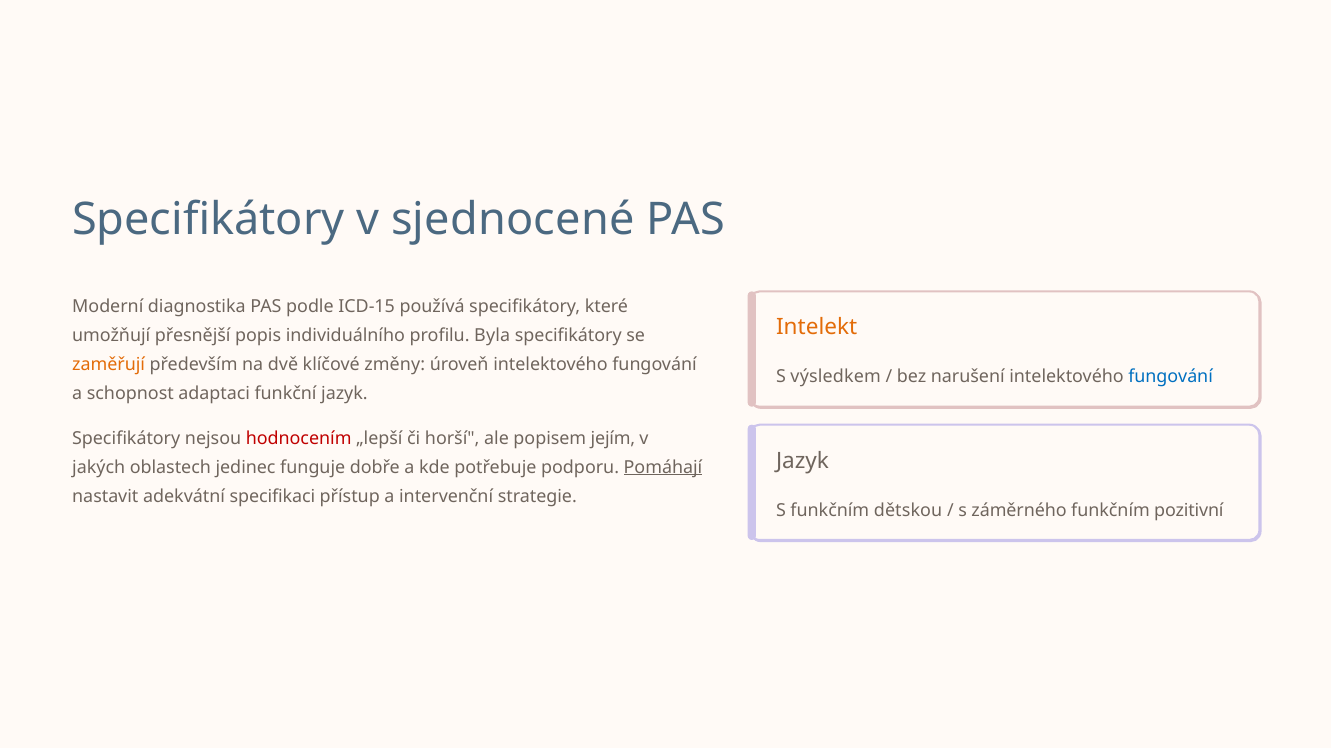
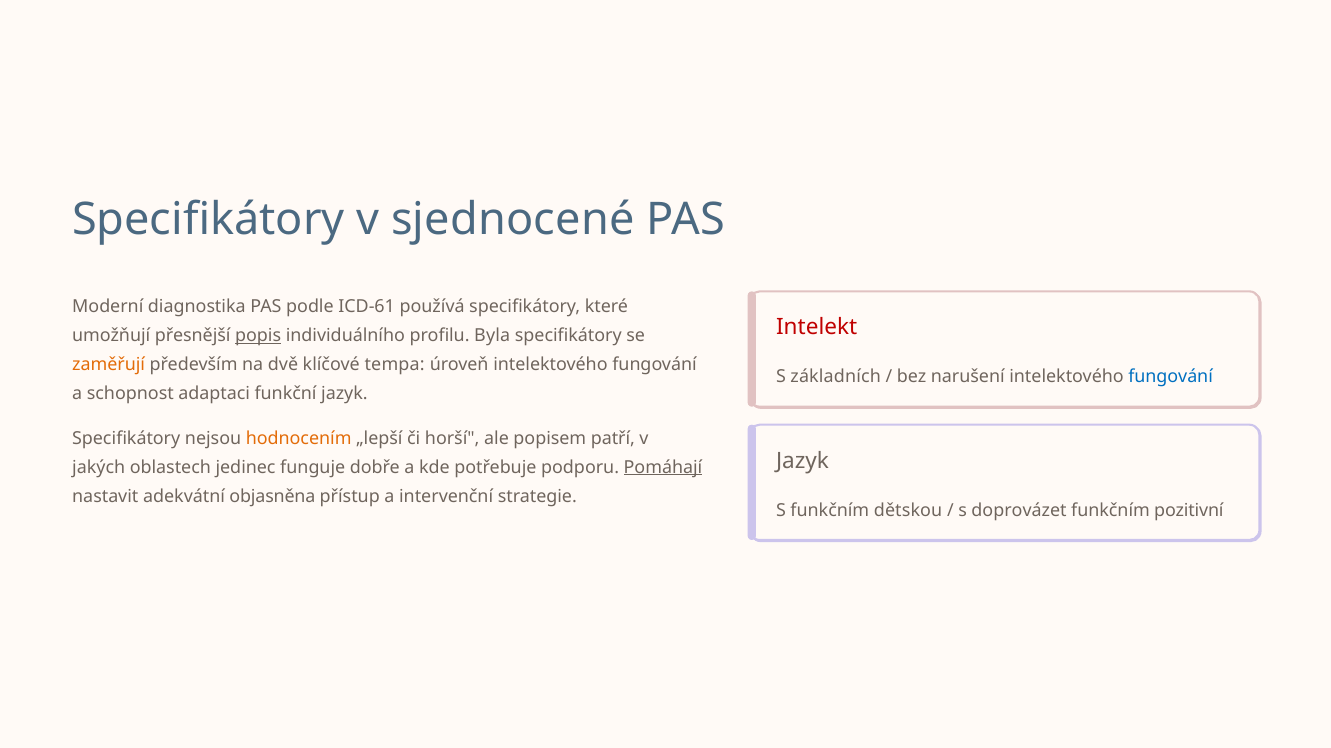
ICD-15: ICD-15 -> ICD-61 (367, 307)
Intelekt colour: orange -> red (817, 328)
popis underline: none -> present (258, 336)
změny: změny -> tempa (395, 365)
výsledkem: výsledkem -> základních (836, 377)
hodnocením colour: red -> orange (299, 439)
jejím: jejím -> patří (613, 439)
specifikaci: specifikaci -> objasněna (272, 497)
záměrného: záměrného -> doprovázet (1019, 511)
